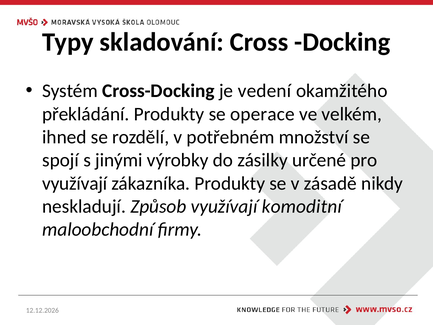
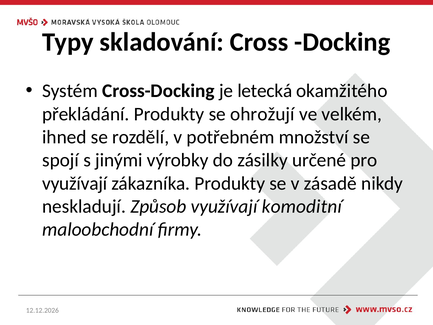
vedení: vedení -> letecká (265, 91)
operace: operace -> ohrožují (262, 114)
